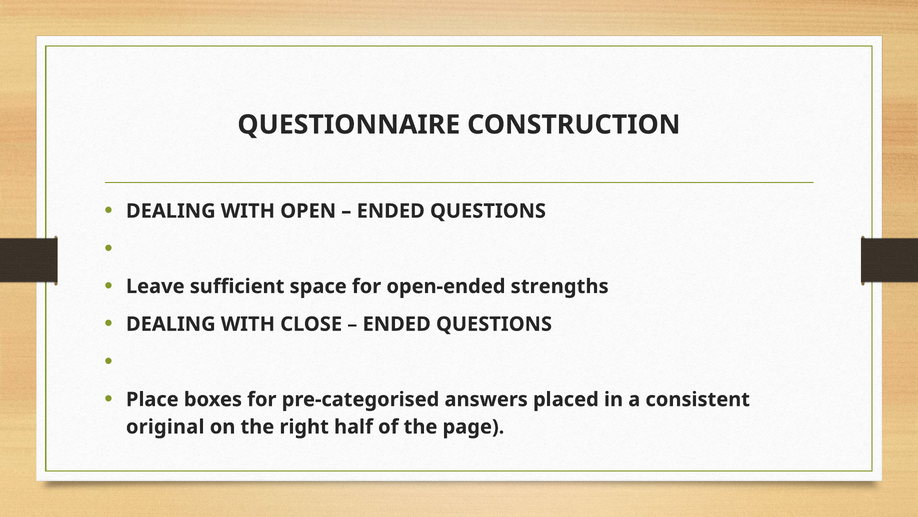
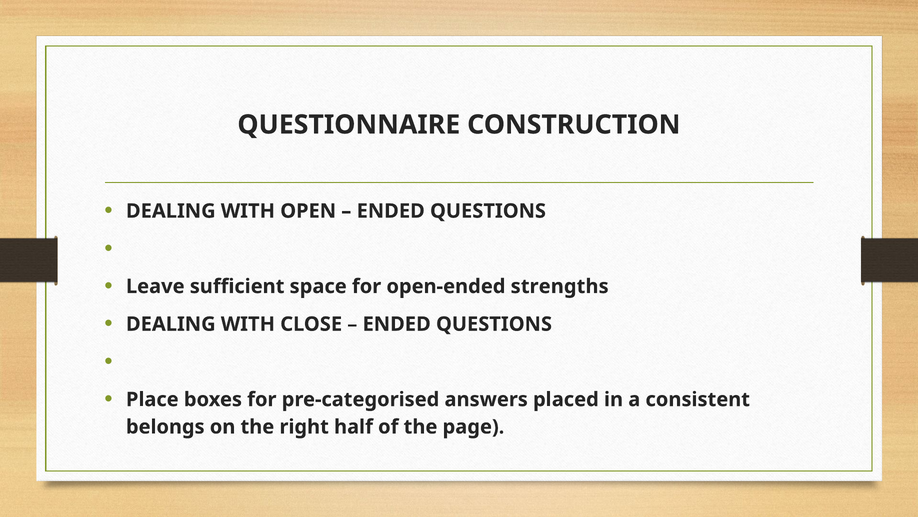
original: original -> belongs (165, 426)
